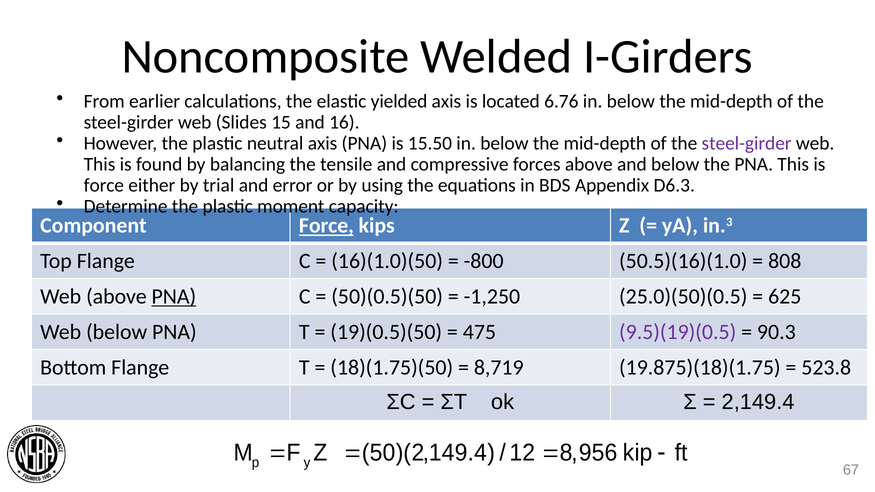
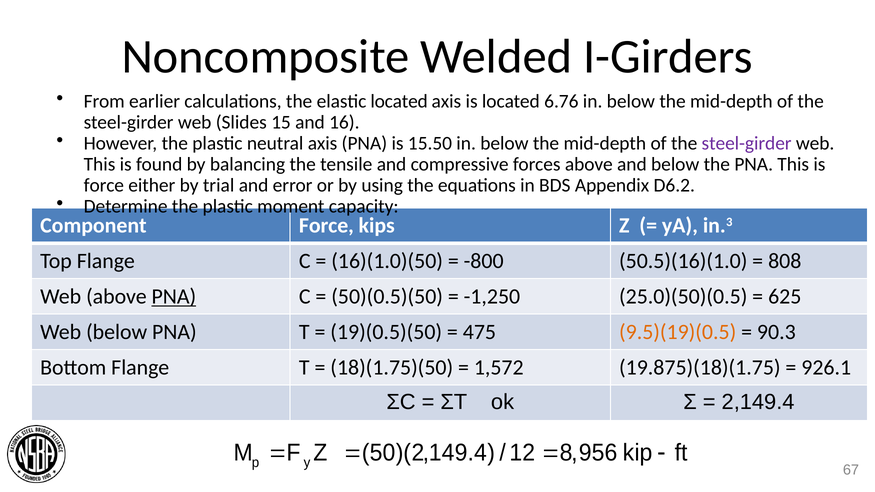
elastic yielded: yielded -> located (399, 101)
D6.3: D6.3 -> D6.2 (674, 185)
Force underline: present -> none (326, 226)
9.5)(19)(0.5 colour: purple -> orange (678, 332)
8,719: 8,719 -> 1,572 (499, 368)
523.8: 523.8 -> 926.1 (826, 368)
